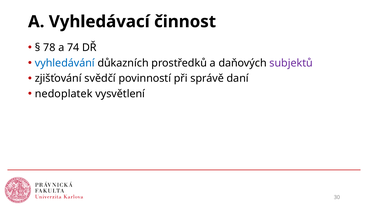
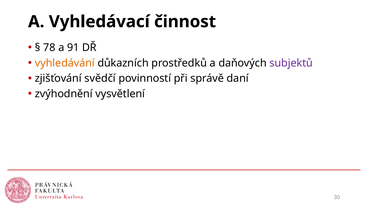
74: 74 -> 91 (73, 48)
vyhledávání colour: blue -> orange (65, 63)
nedoplatek: nedoplatek -> zvýhodnění (64, 94)
